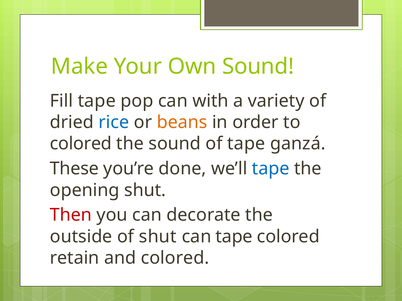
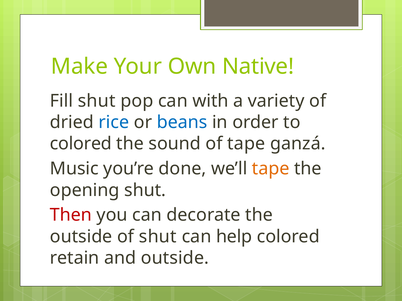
Own Sound: Sound -> Native (258, 67)
Fill tape: tape -> shut (97, 101)
beans colour: orange -> blue (182, 123)
These: These -> Music (74, 169)
tape colour: blue -> orange (271, 169)
can tape: tape -> help (234, 237)
and colored: colored -> outside (175, 258)
